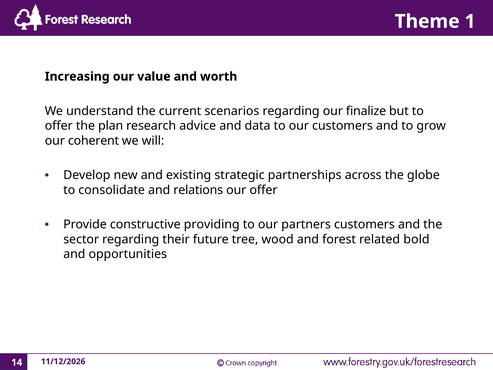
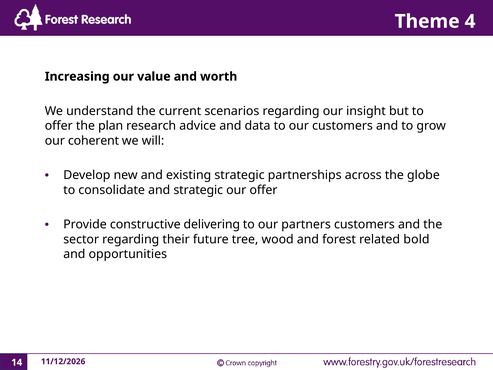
1: 1 -> 4 (470, 21)
finalize: finalize -> insight (366, 111)
and relations: relations -> strategic (198, 190)
providing: providing -> delivering (212, 224)
